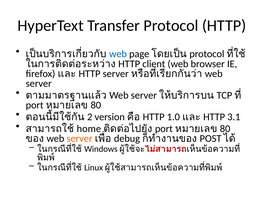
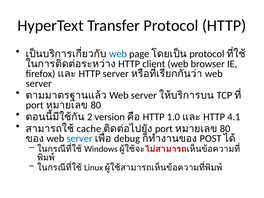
3.1: 3.1 -> 4.1 (234, 117)
home: home -> cache (89, 129)
server colour: orange -> blue (80, 139)
